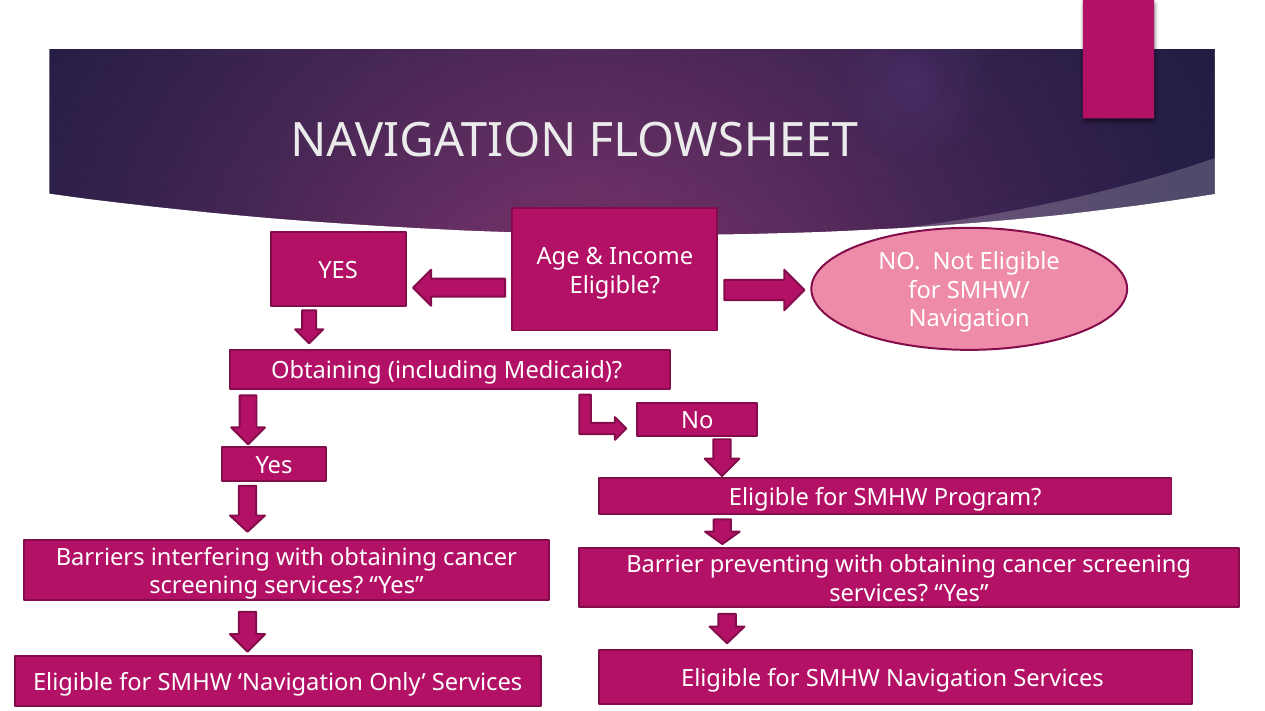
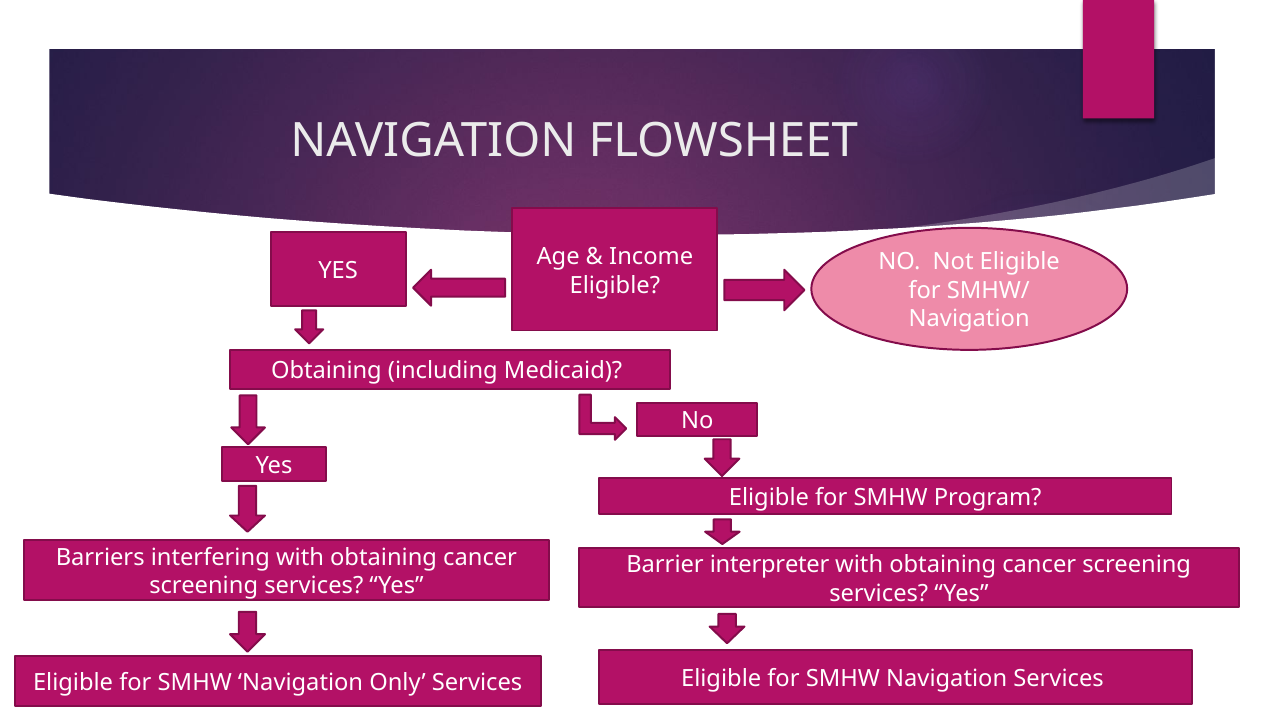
preventing: preventing -> interpreter (770, 565)
